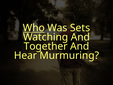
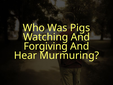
Who underline: present -> none (34, 28)
Sets: Sets -> Pigs (80, 28)
Together: Together -> Forgiving (46, 46)
